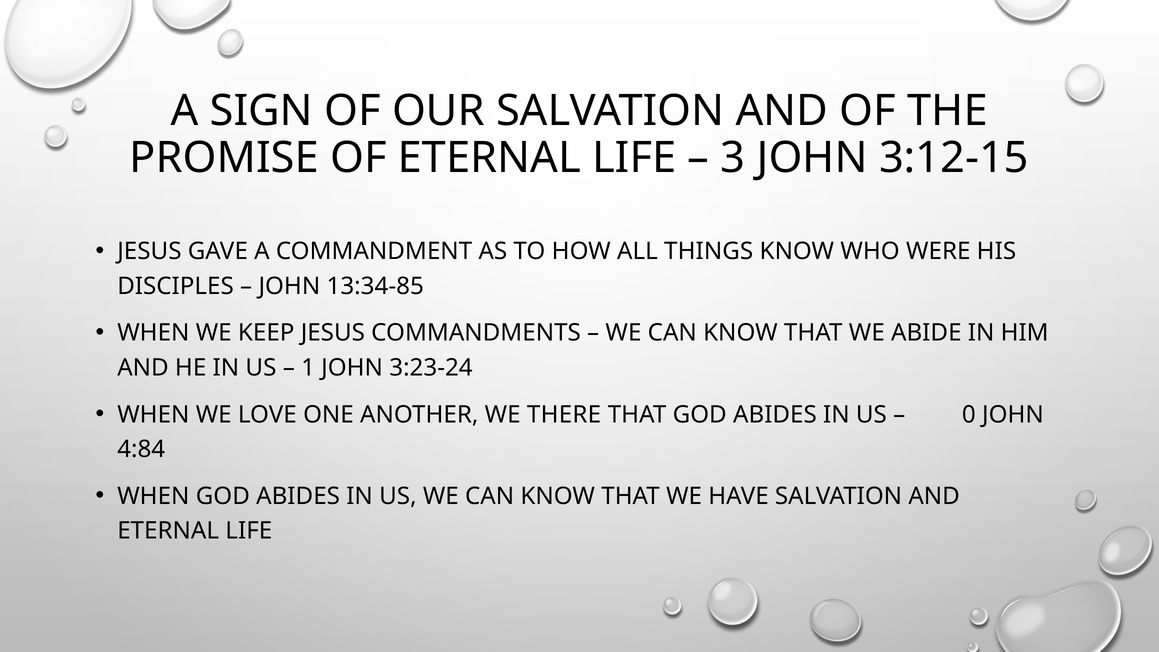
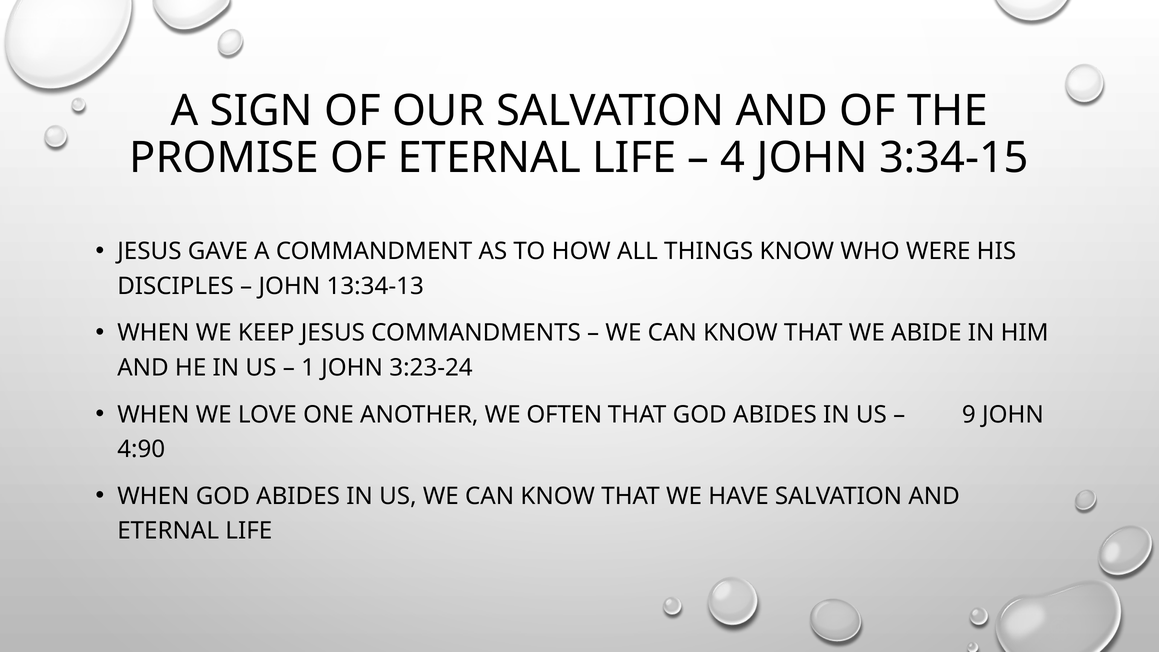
3: 3 -> 4 (733, 158)
3:12-15: 3:12-15 -> 3:34-15 (954, 158)
13:34-85: 13:34-85 -> 13:34-13 (375, 286)
THERE: THERE -> OFTEN (564, 415)
0: 0 -> 9 (969, 415)
4:84: 4:84 -> 4:90 (141, 449)
